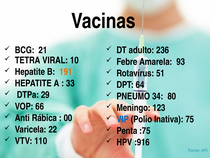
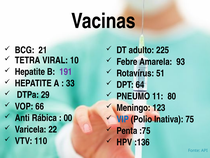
236: 236 -> 225 (163, 50)
191 colour: orange -> purple (66, 72)
34: 34 -> 11 (158, 96)
:916: :916 -> :136 (142, 142)
